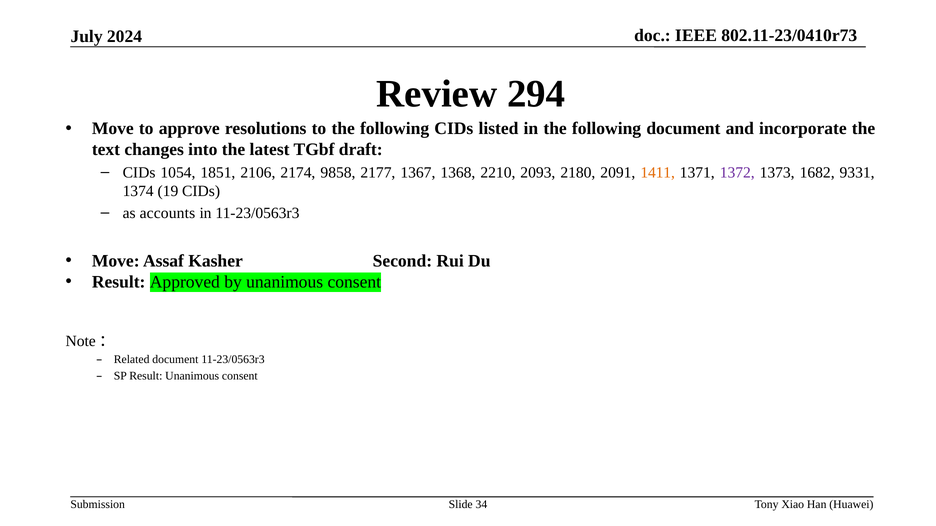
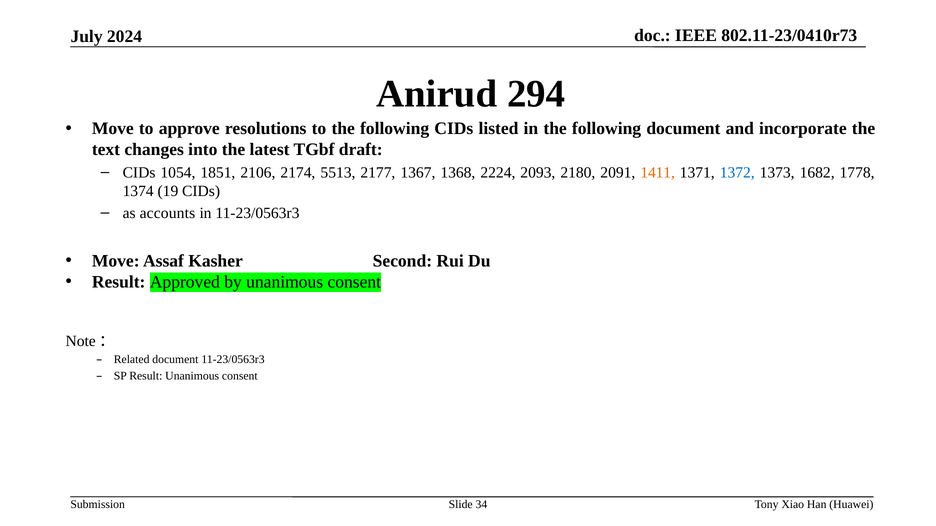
Review: Review -> Anirud (437, 94)
9858: 9858 -> 5513 (338, 173)
2210: 2210 -> 2224 (498, 173)
1372 colour: purple -> blue (737, 173)
9331: 9331 -> 1778 (857, 173)
